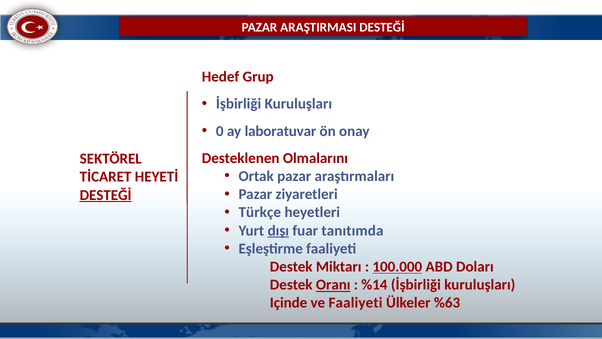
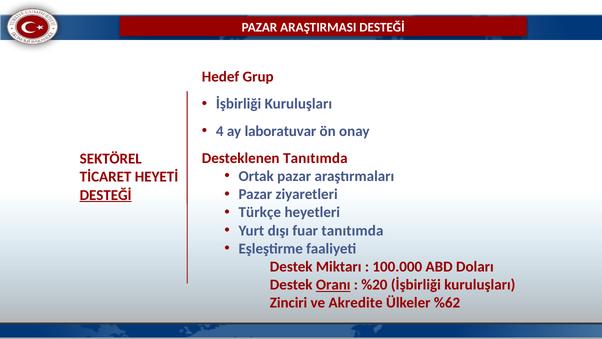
0: 0 -> 4 (220, 131)
Desteklenen Olmalarını: Olmalarını -> Tanıtımda (315, 158)
dışı underline: present -> none (278, 230)
100.000 underline: present -> none (397, 266)
%14: %14 -> %20 (374, 285)
Içinde: Içinde -> Zinciri (289, 303)
ve Faaliyeti: Faaliyeti -> Akredite (356, 303)
%63: %63 -> %62 (447, 303)
